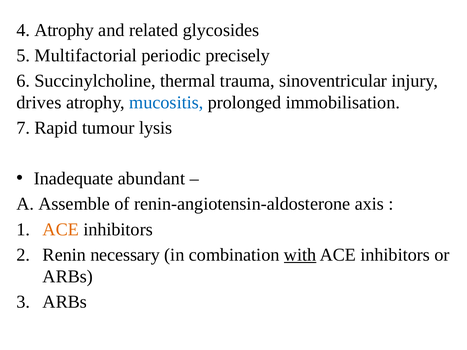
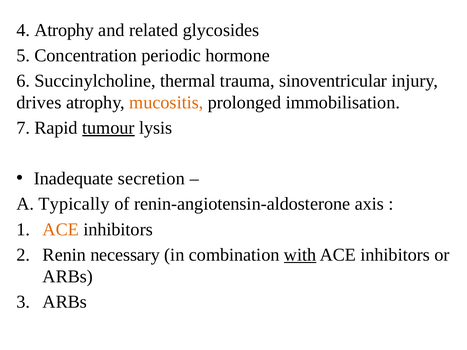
Multifactorial: Multifactorial -> Concentration (86, 55)
precisely: precisely -> hormone (238, 55)
mucositis colour: blue -> orange (166, 103)
tumour underline: none -> present (108, 128)
abundant: abundant -> secretion (151, 179)
Assemble: Assemble -> Typically (74, 204)
